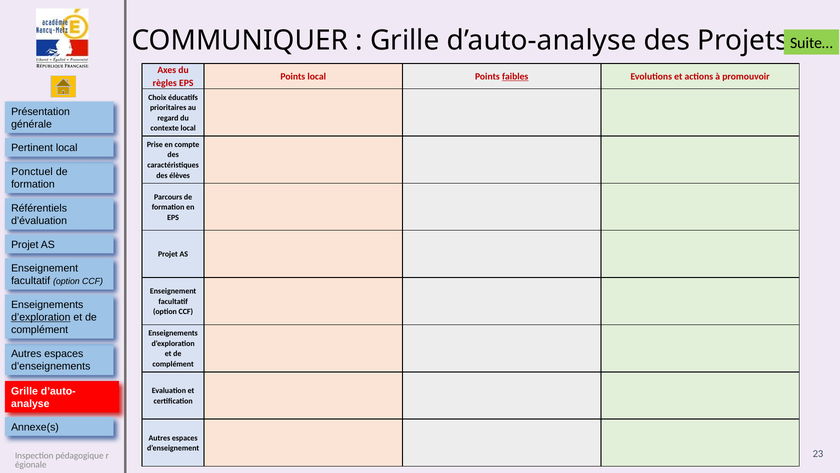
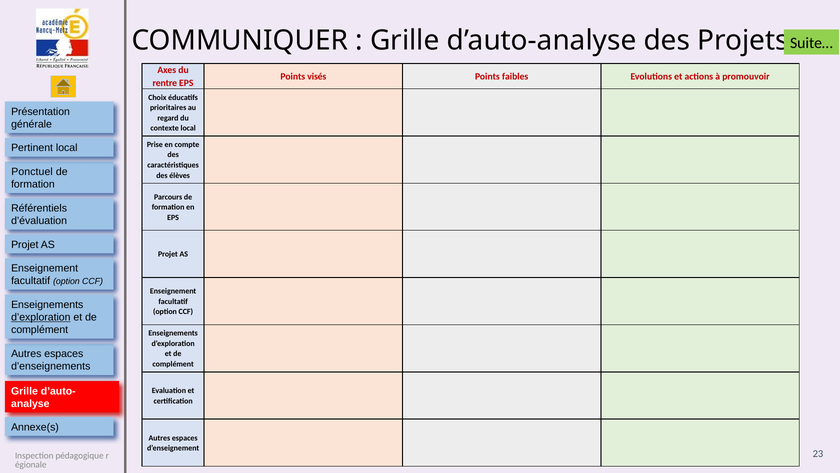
Points local: local -> visés (317, 77)
faibles underline: present -> none (515, 77)
règles: règles -> rentre (165, 83)
